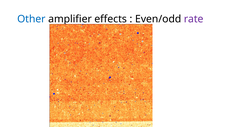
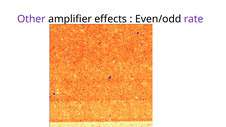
Other colour: blue -> purple (31, 19)
